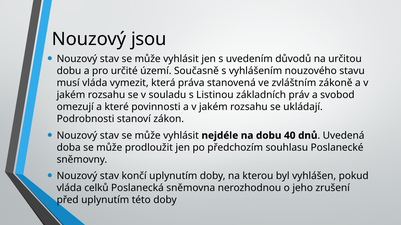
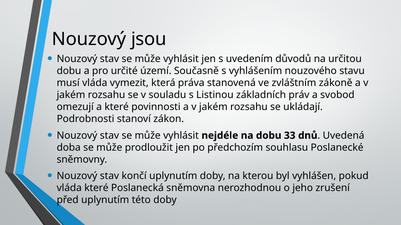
40: 40 -> 33 (290, 136)
vláda celků: celků -> které (96, 188)
